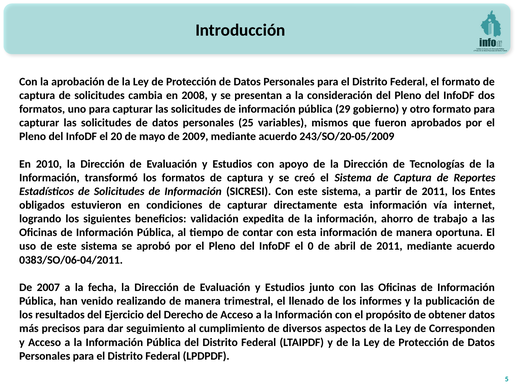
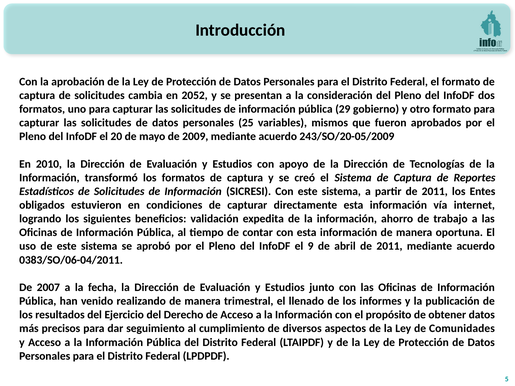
2008: 2008 -> 2052 (195, 95)
0: 0 -> 9 (311, 246)
Corresponden: Corresponden -> Comunidades (462, 329)
